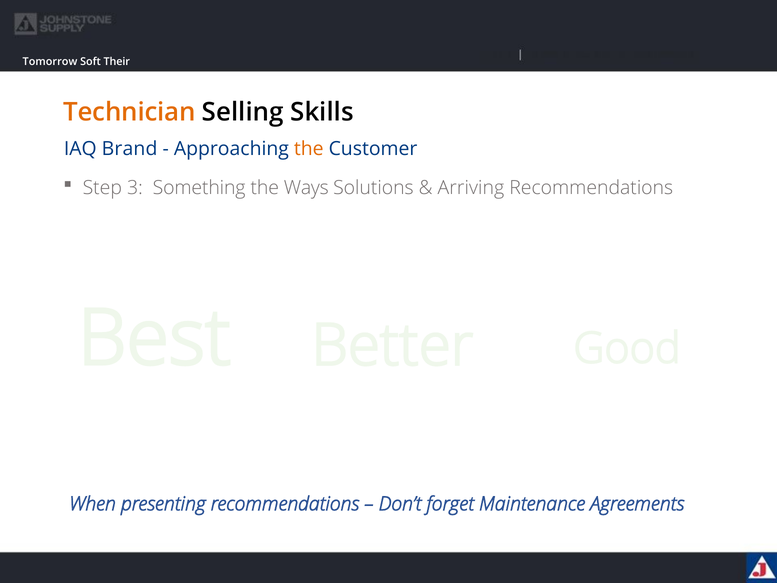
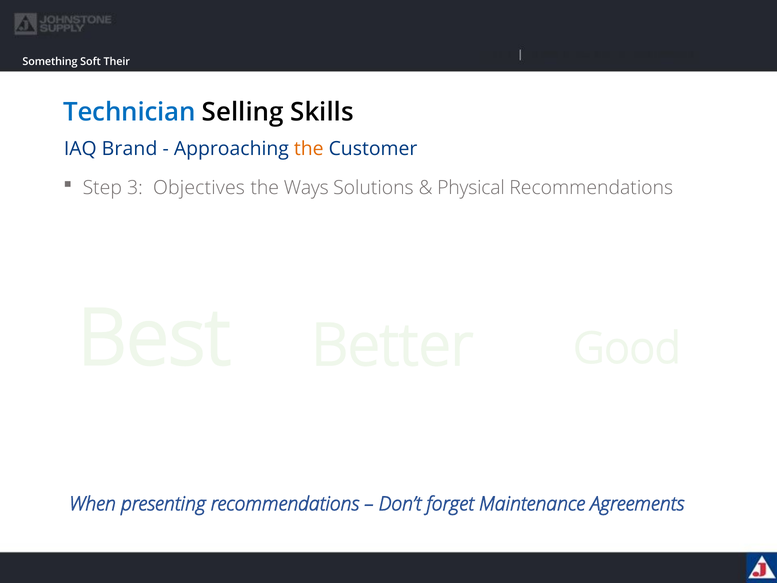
Tomorrow: Tomorrow -> Something (50, 62)
Technician colour: orange -> blue (129, 112)
Something: Something -> Objectives (199, 188)
Arriving: Arriving -> Physical (471, 188)
